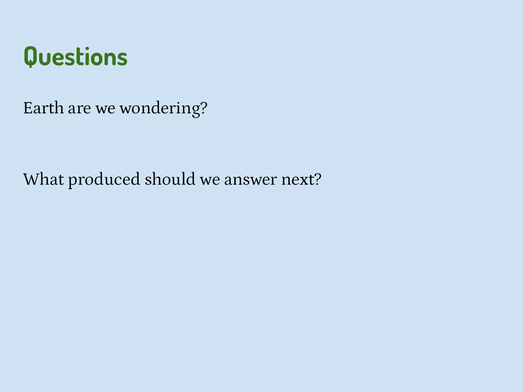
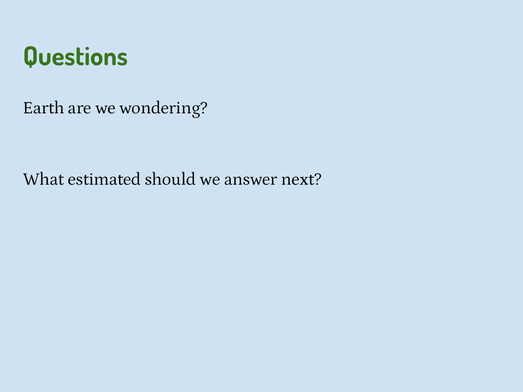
produced: produced -> estimated (104, 179)
